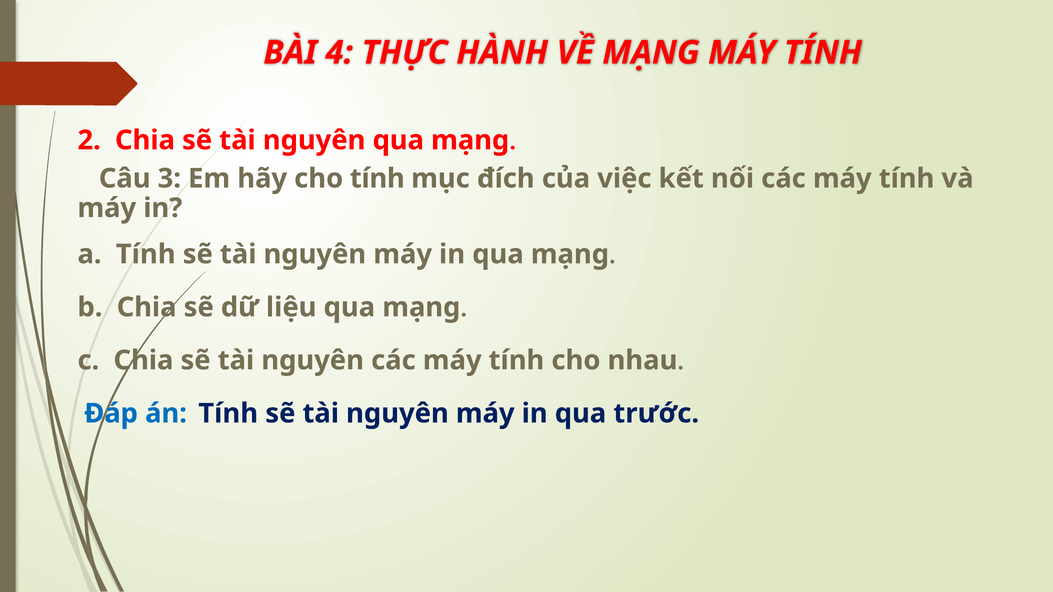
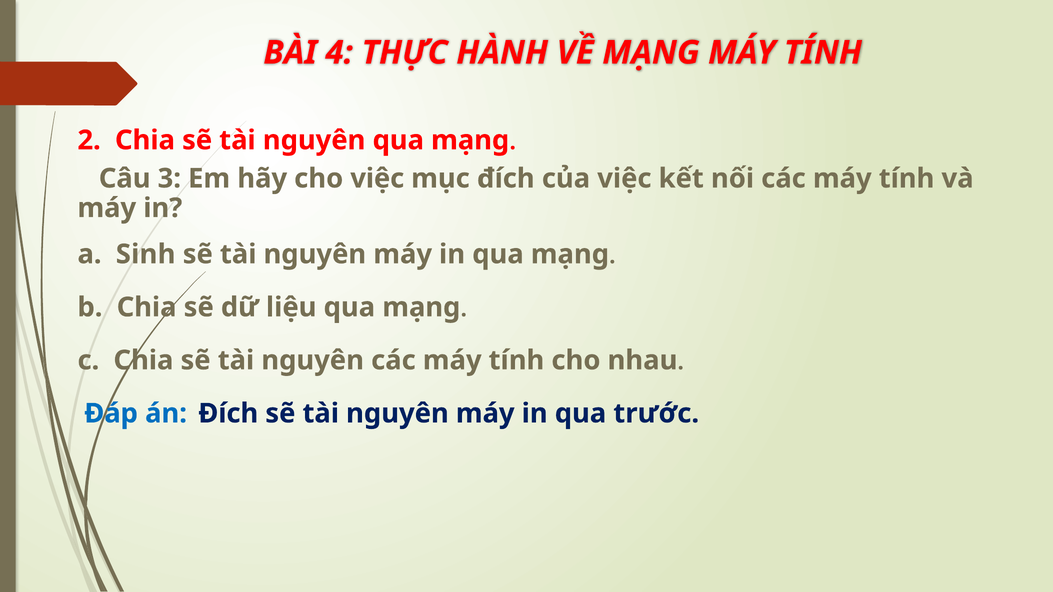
tính: tính -> việc (377, 179)
a Tính: Tính -> Sinh (146, 254)
án Tính: Tính -> Đích (228, 414)
